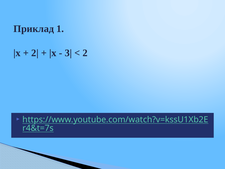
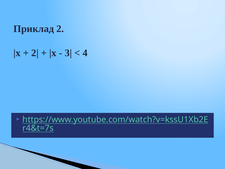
1: 1 -> 2 (60, 29)
2: 2 -> 4 (85, 53)
